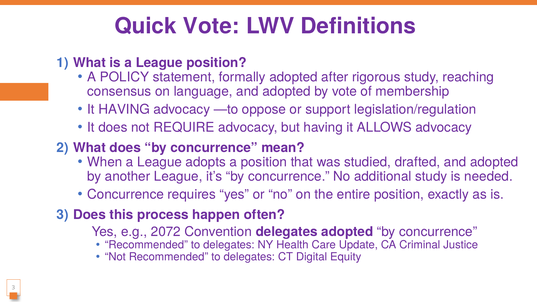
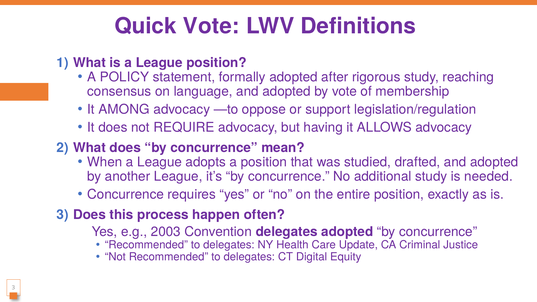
It HAVING: HAVING -> AMONG (124, 109)
2072: 2072 -> 2003 (166, 232)
